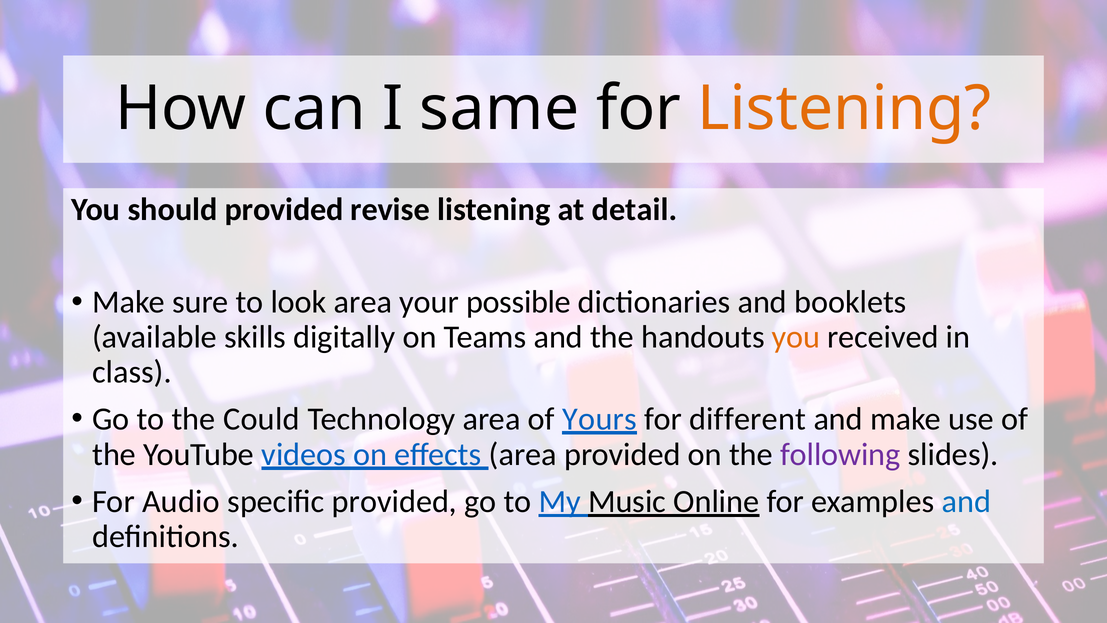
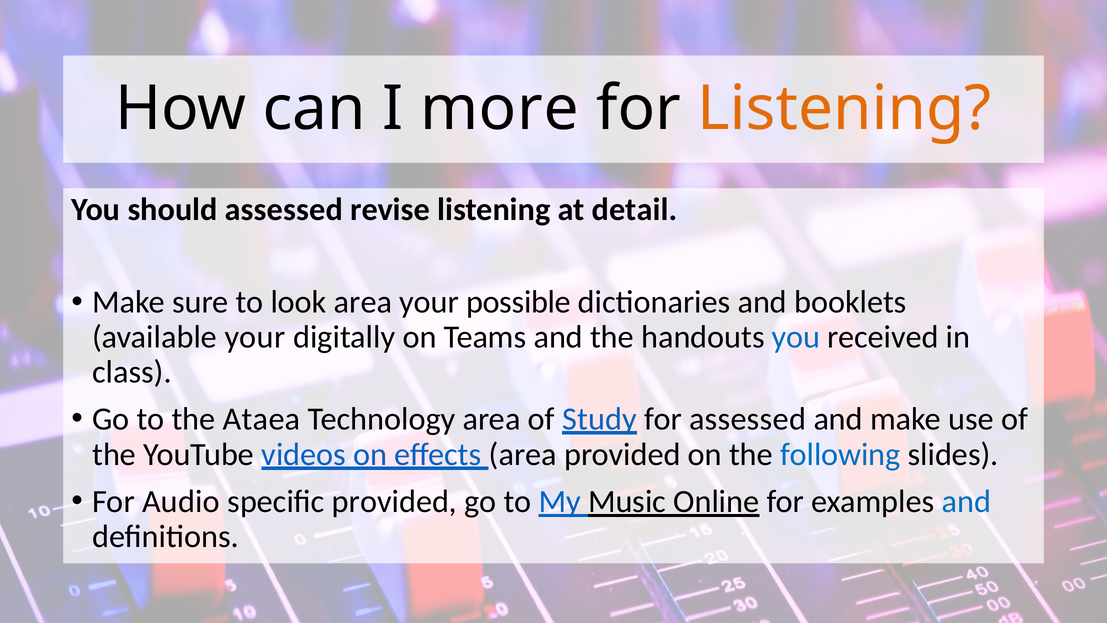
same: same -> more (499, 109)
should provided: provided -> assessed (284, 209)
available skills: skills -> your (255, 337)
you colour: orange -> blue (796, 337)
Could: Could -> Ataea (261, 419)
Yours: Yours -> Study (600, 419)
for different: different -> assessed (748, 419)
following colour: purple -> blue (840, 454)
